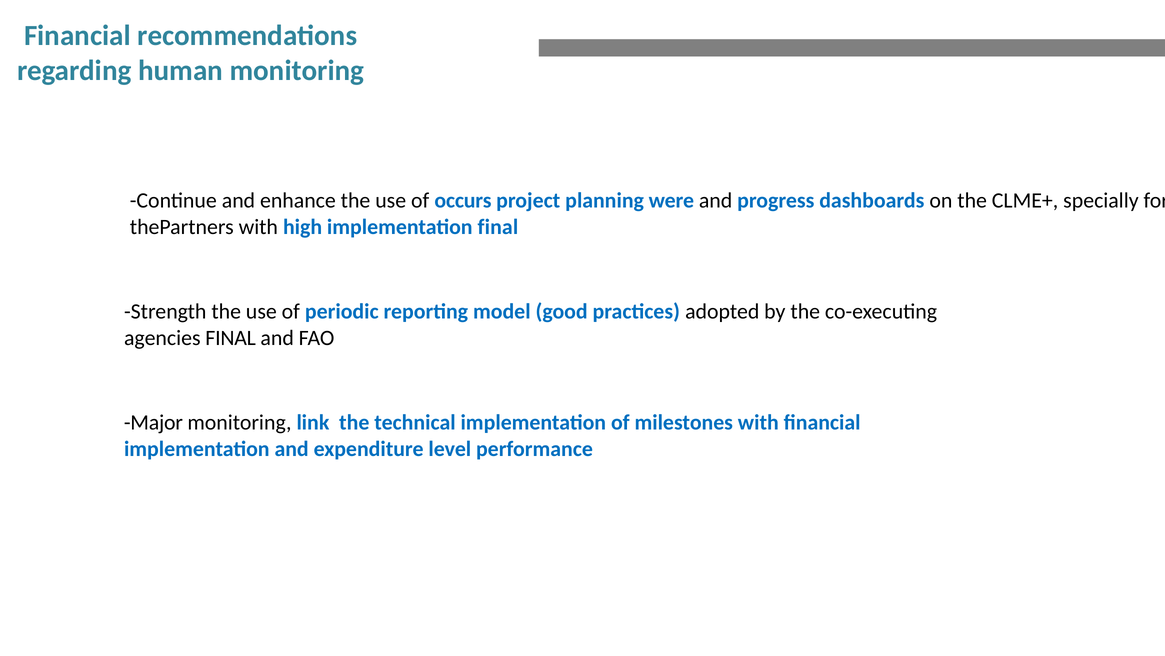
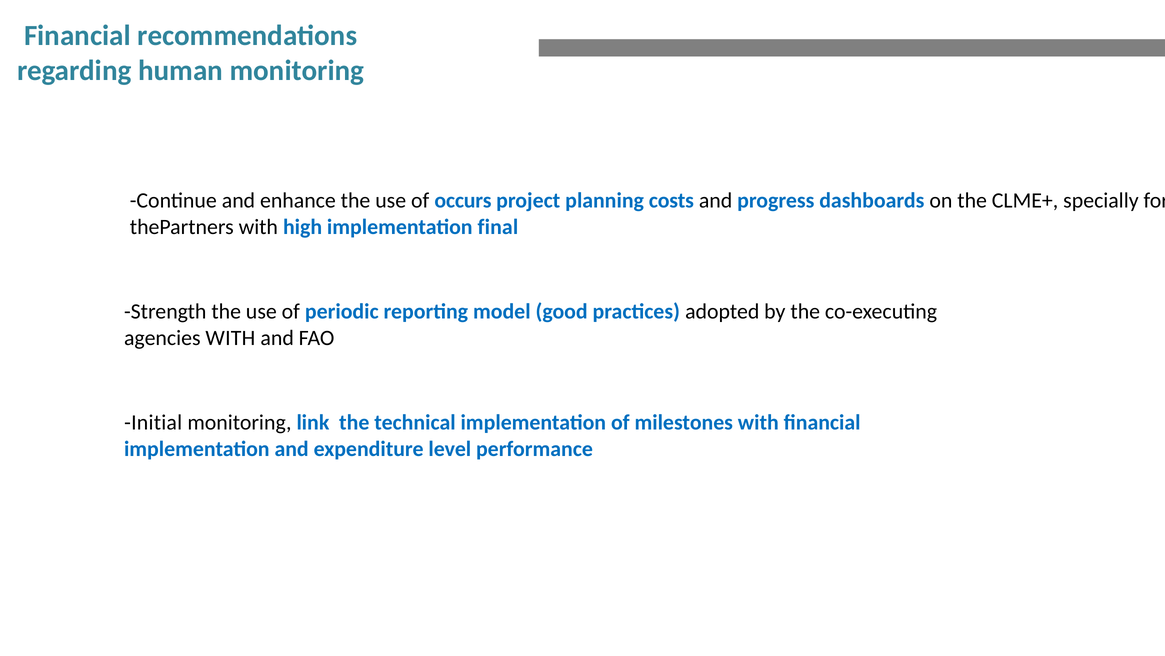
were: were -> costs (671, 200)
agencies FINAL: FINAL -> WITH (230, 338)
Major: Major -> Initial (153, 422)
